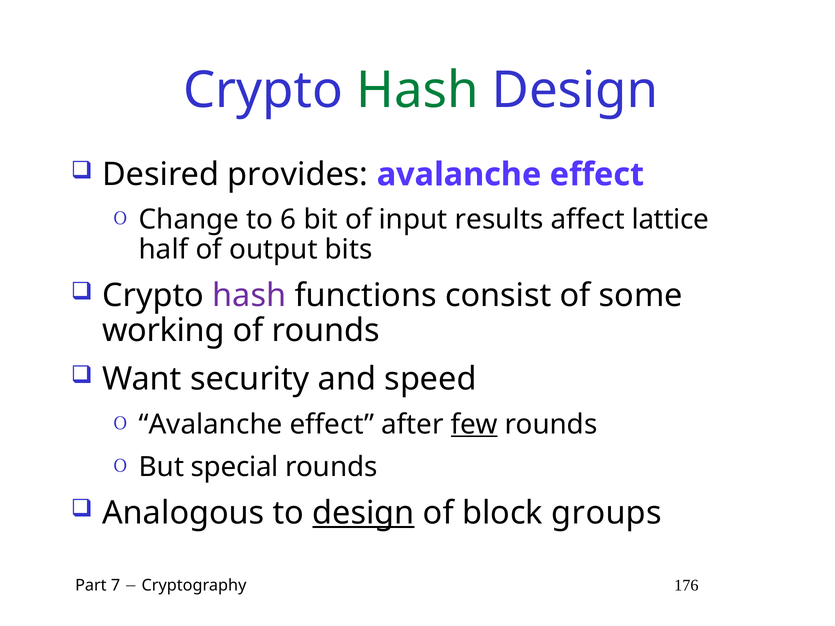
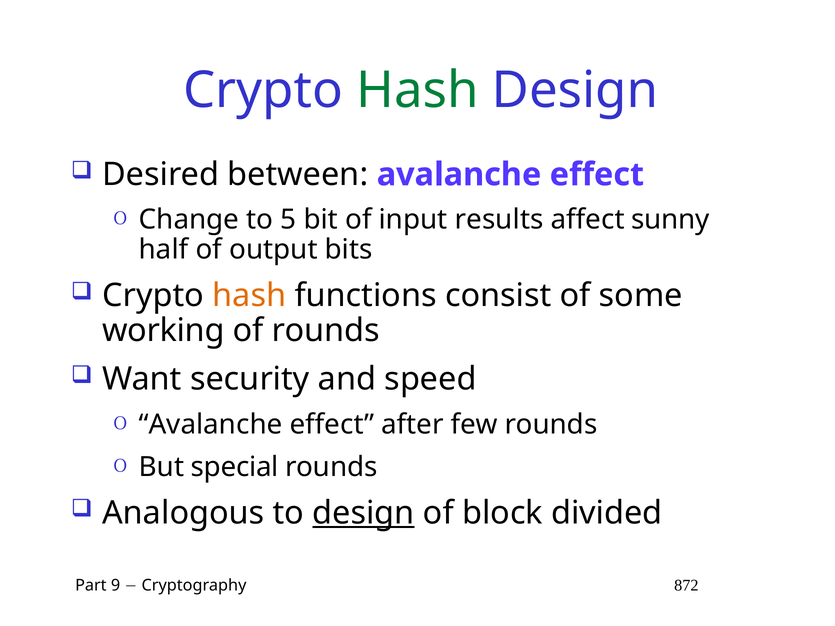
provides: provides -> between (298, 175)
6: 6 -> 5 (288, 220)
lattice: lattice -> sunny (670, 220)
hash colour: purple -> orange (249, 296)
few underline: present -> none (474, 425)
groups: groups -> divided (607, 513)
7: 7 -> 9 (116, 586)
176: 176 -> 872 (686, 586)
